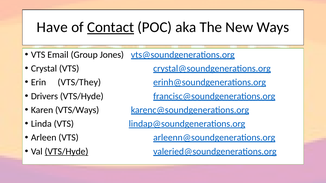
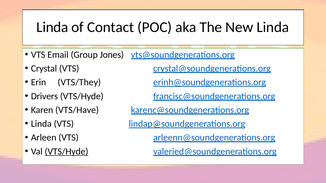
Have: Have -> Linda (52, 27)
Contact underline: present -> none (111, 27)
New Ways: Ways -> Linda (273, 27)
VTS/Ways: VTS/Ways -> VTS/Have (77, 110)
